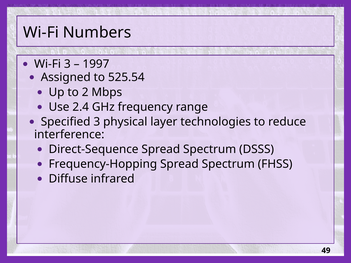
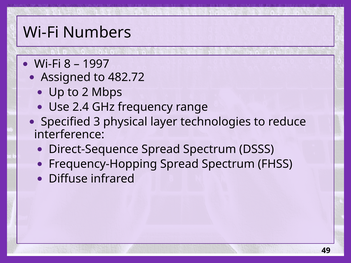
Wi-Fi 3: 3 -> 8 (67, 64)
525.54: 525.54 -> 482.72 (126, 77)
